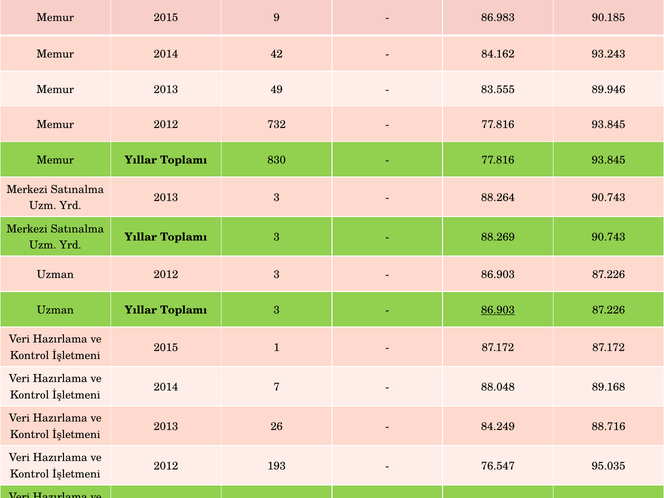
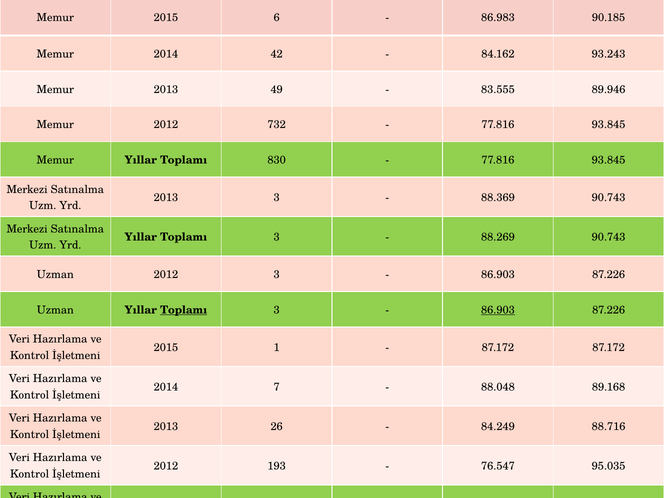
9: 9 -> 6 (277, 18)
88.264: 88.264 -> 88.369 (498, 198)
Toplamı underline: none -> present (184, 310)
